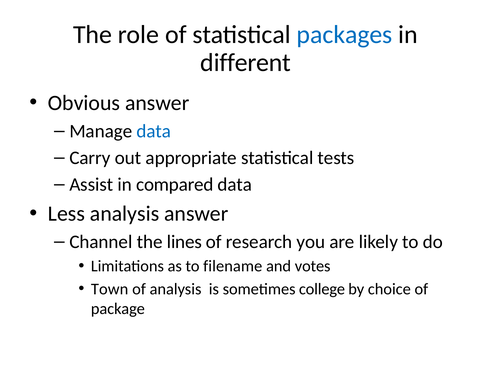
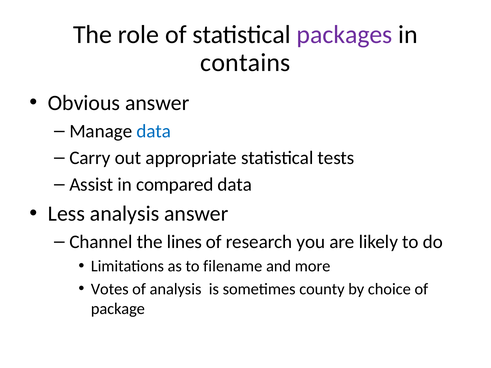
packages colour: blue -> purple (345, 35)
different: different -> contains (245, 63)
votes: votes -> more (313, 266)
Town: Town -> Votes (110, 289)
college: college -> county (322, 289)
